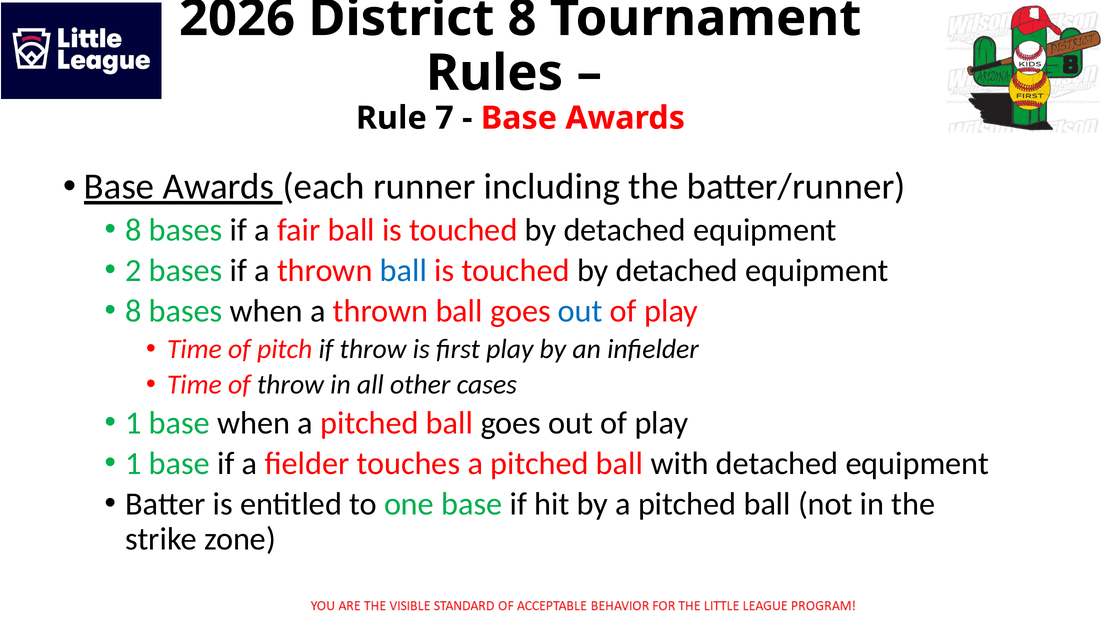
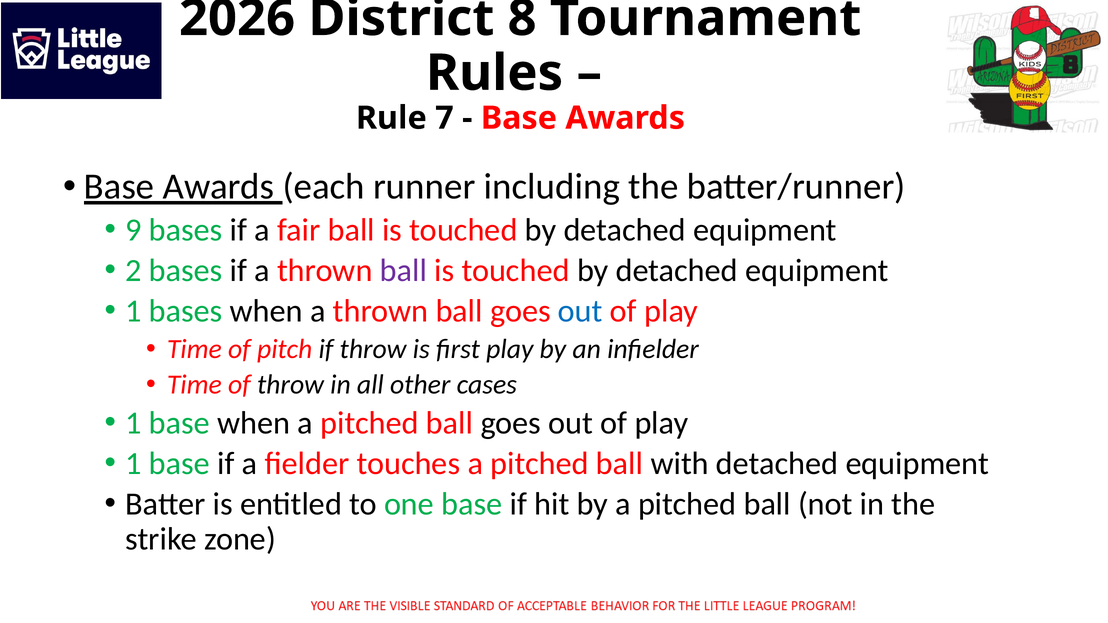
8: 8 -> 9 (134, 230)
ball colour: blue -> purple (403, 271)
8: 8 -> 1 (134, 311)
